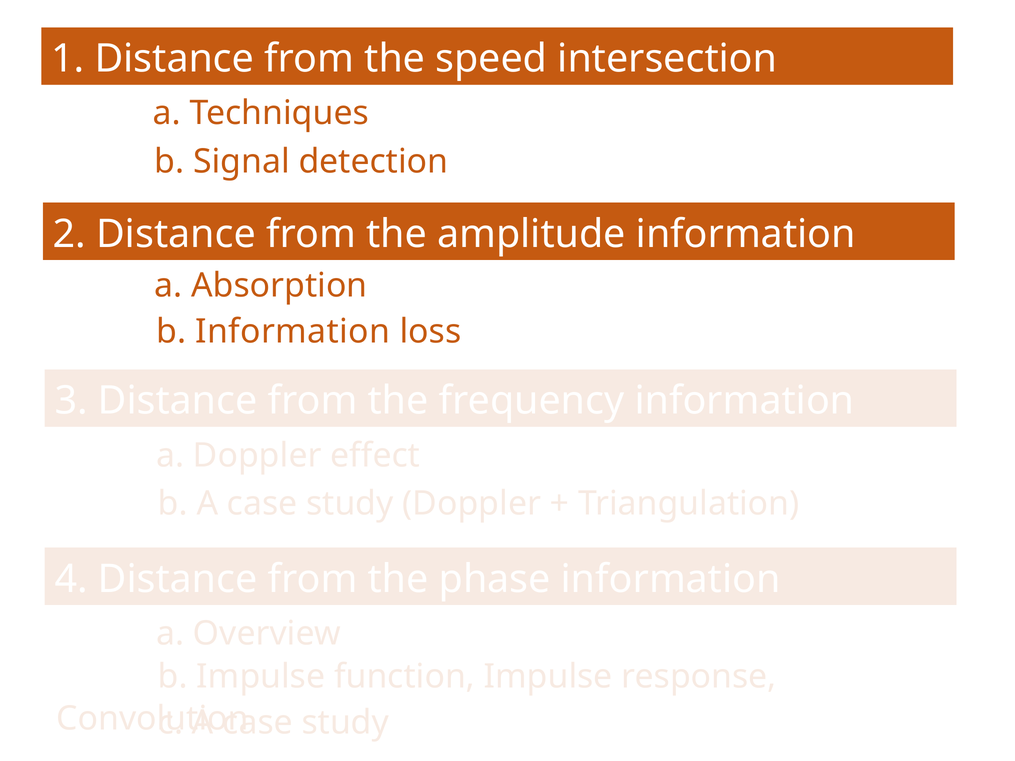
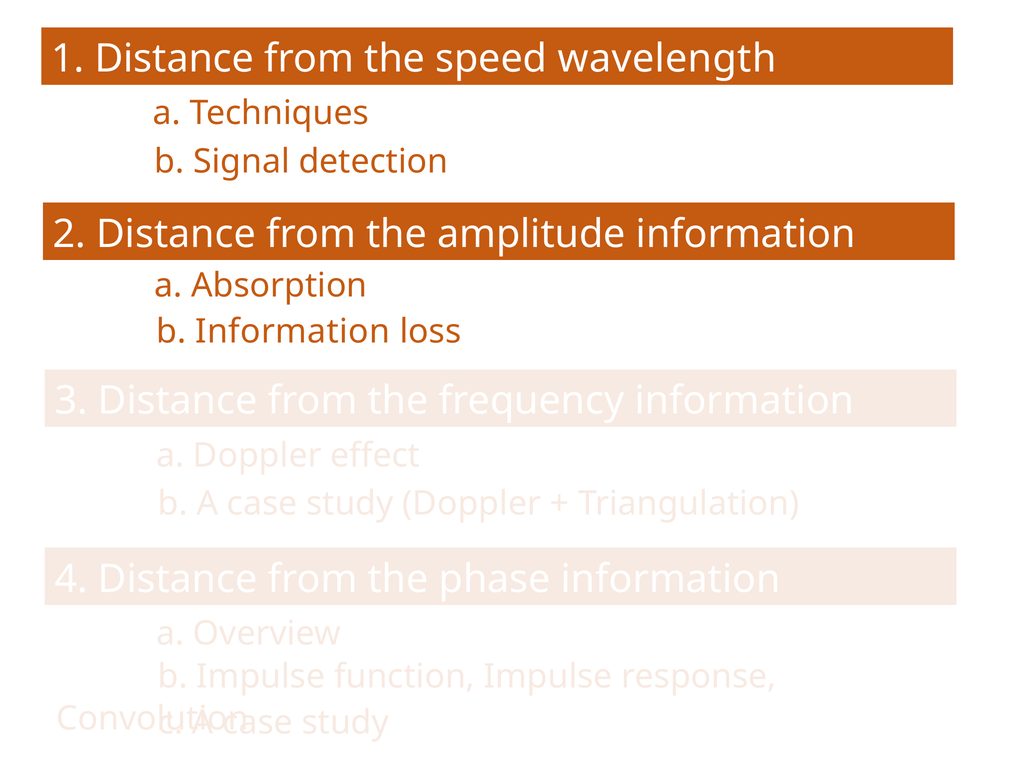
intersection: intersection -> wavelength (667, 59)
